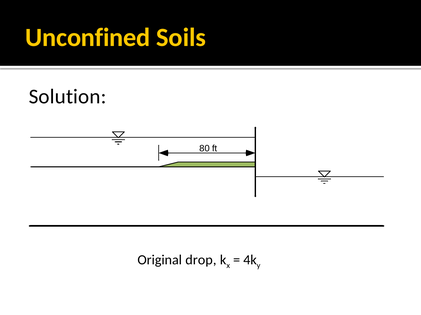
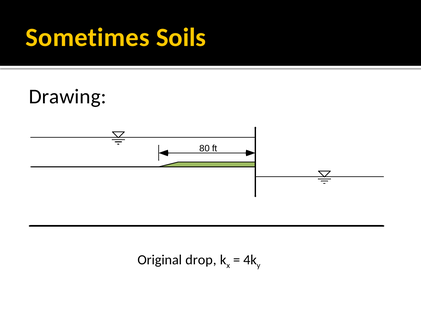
Unconfined: Unconfined -> Sometimes (88, 38)
Solution: Solution -> Drawing (68, 97)
